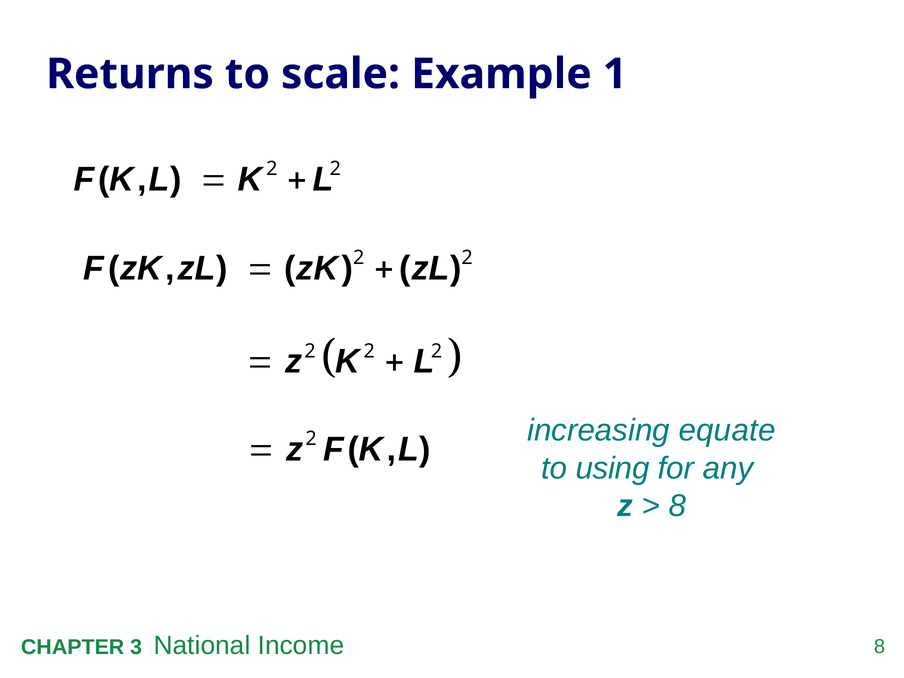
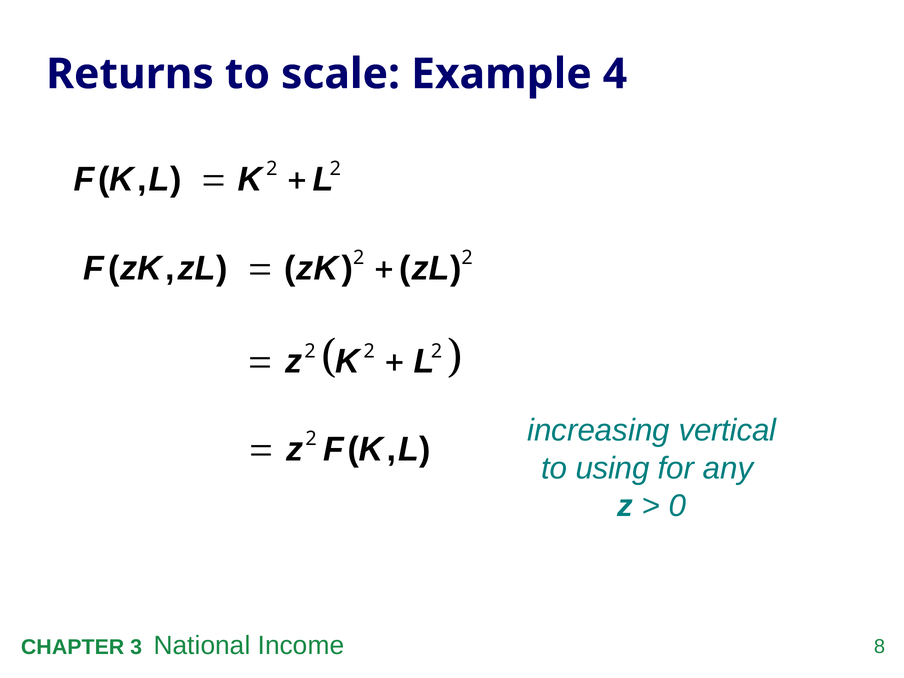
1: 1 -> 4 (615, 74)
equate: equate -> vertical (727, 431)
8: 8 -> 0 (677, 506)
